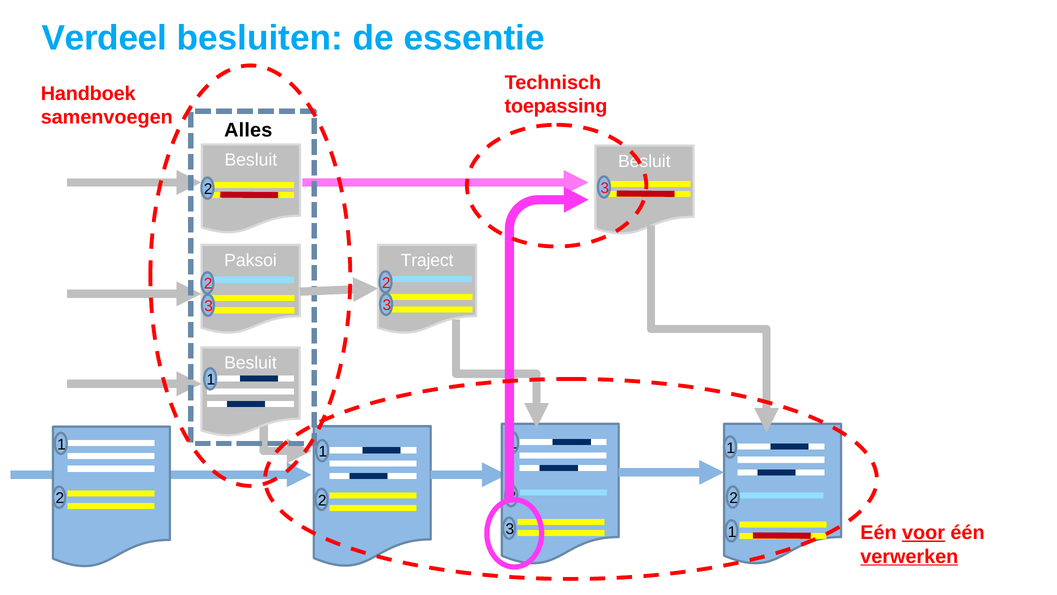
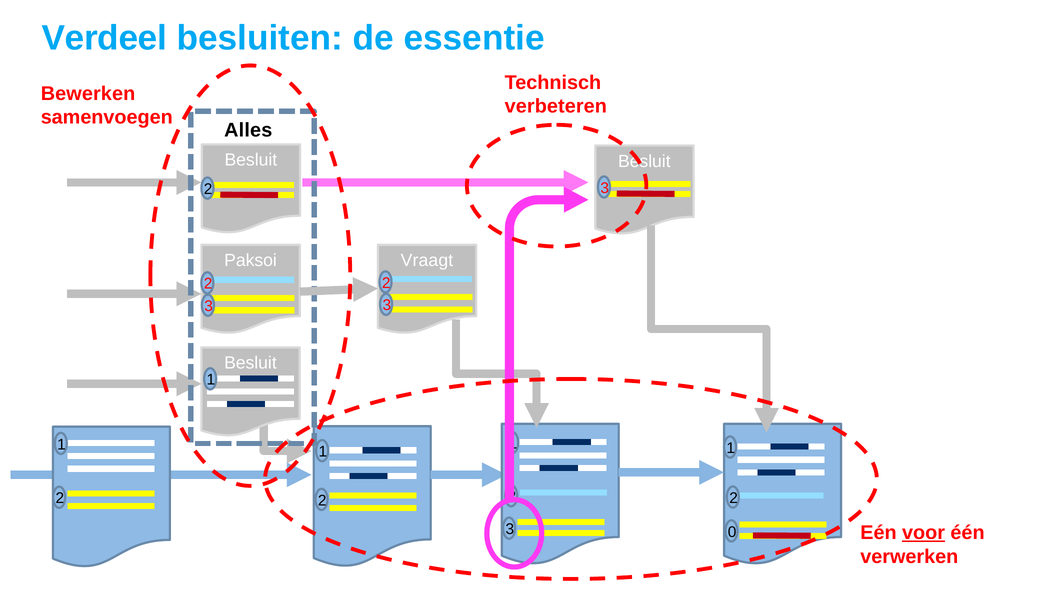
Handboek: Handboek -> Bewerken (88, 94)
toepassing: toepassing -> verbeteren (556, 106)
Traject: Traject -> Vraagt (427, 260)
1: 1 -> 0 (732, 532)
verwerken underline: present -> none (909, 556)
